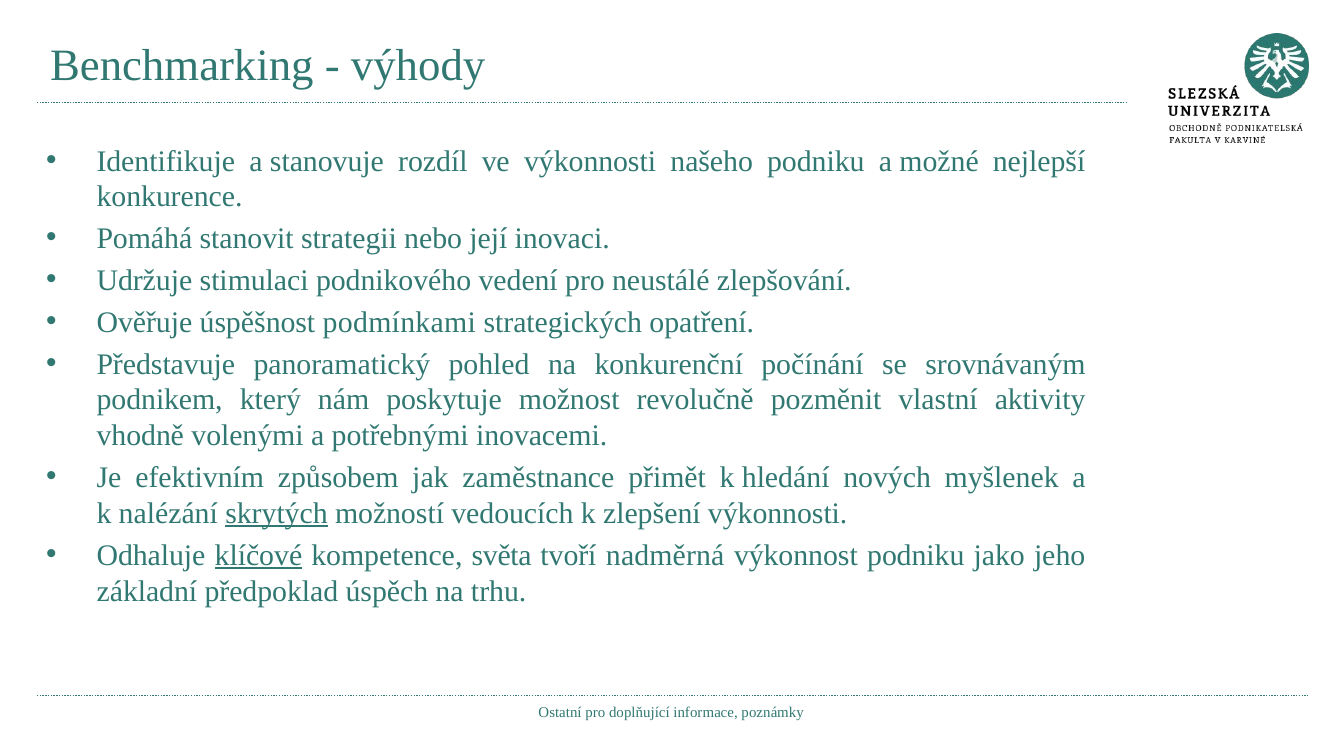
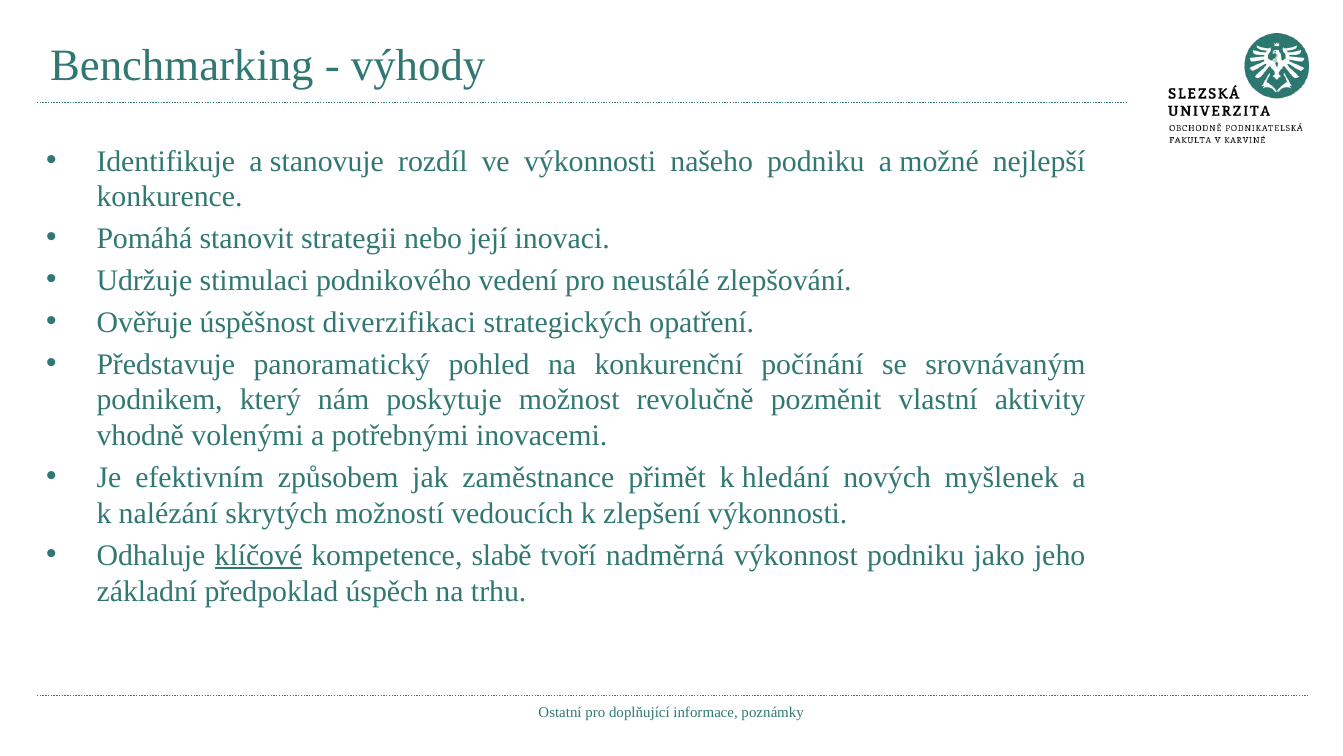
podmínkami: podmínkami -> diverzifikaci (399, 322)
skrytých underline: present -> none (276, 513)
světa: světa -> slabě (502, 555)
